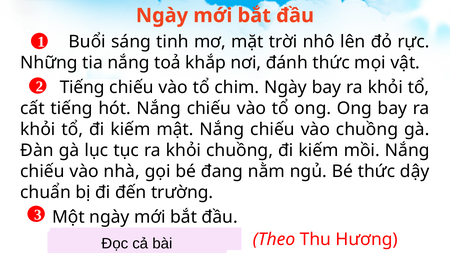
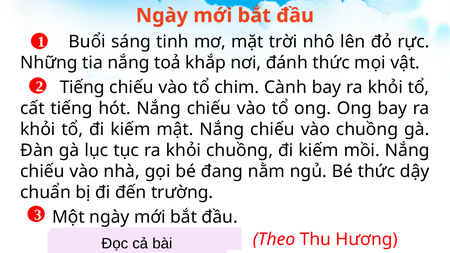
chim Ngày: Ngày -> Cành (286, 87)
